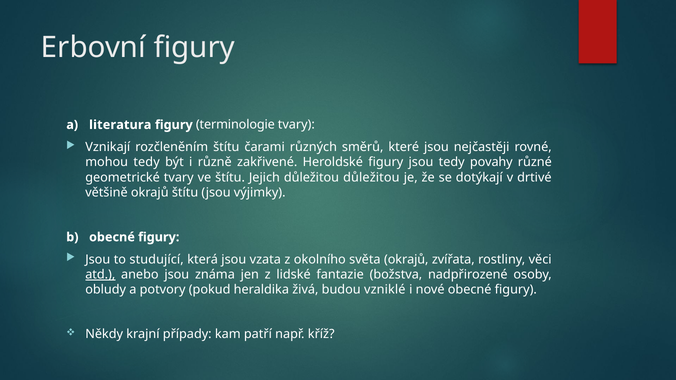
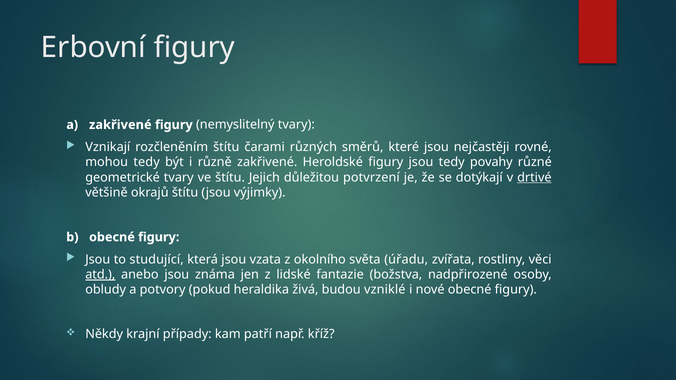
a literatura: literatura -> zakřivené (120, 125)
terminologie: terminologie -> nemyslitelný (235, 125)
důležitou důležitou: důležitou -> potvrzení (371, 178)
drtivé underline: none -> present (534, 178)
světa okrajů: okrajů -> úřadu (406, 260)
